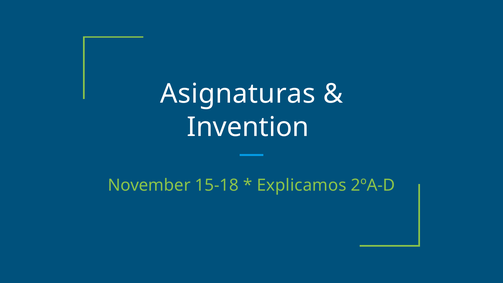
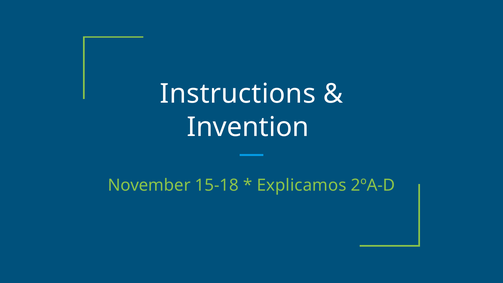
Asignaturas: Asignaturas -> Instructions (238, 94)
